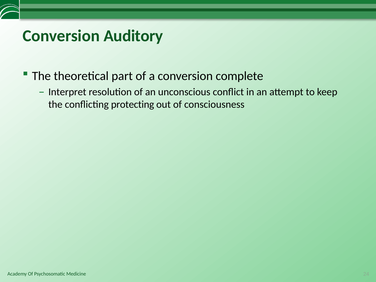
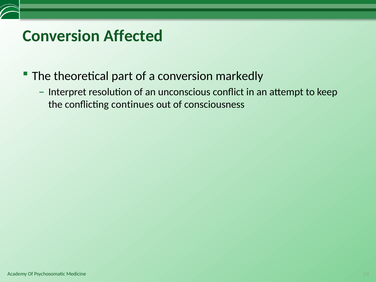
Auditory: Auditory -> Affected (133, 36)
complete: complete -> markedly (239, 76)
protecting: protecting -> continues (132, 104)
